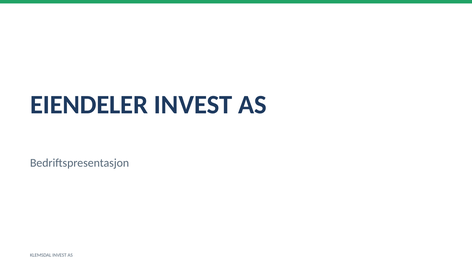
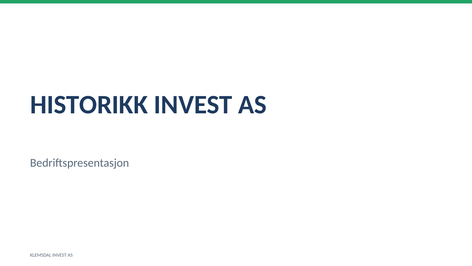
EIENDELER: EIENDELER -> HISTORIKK (89, 105)
